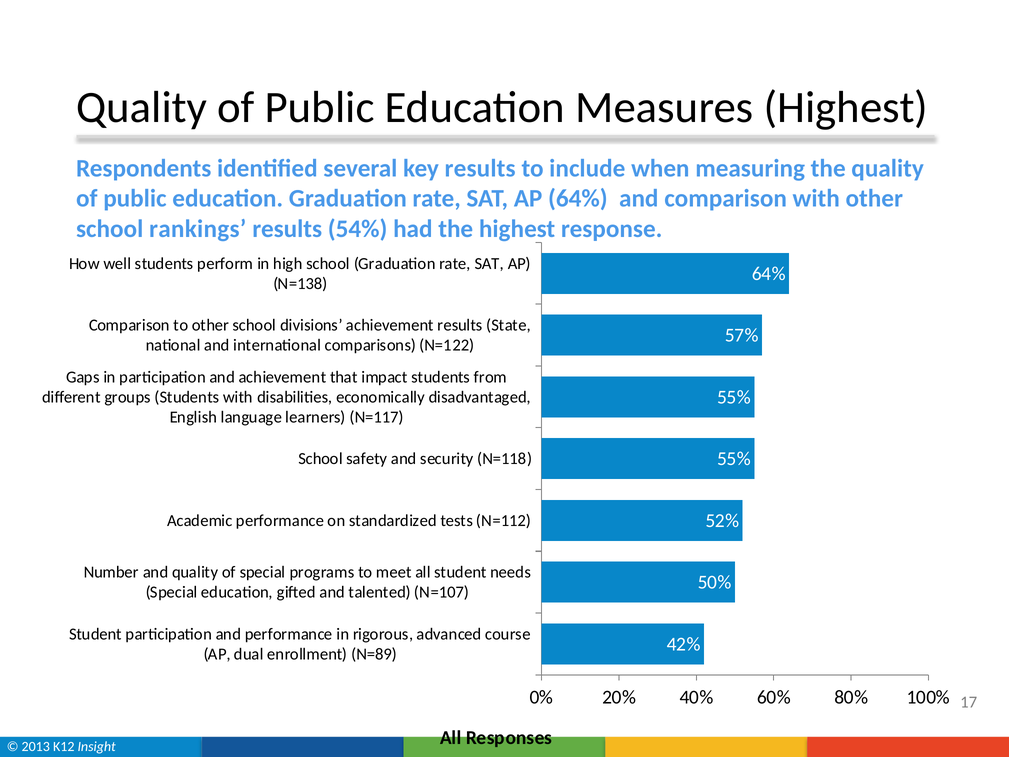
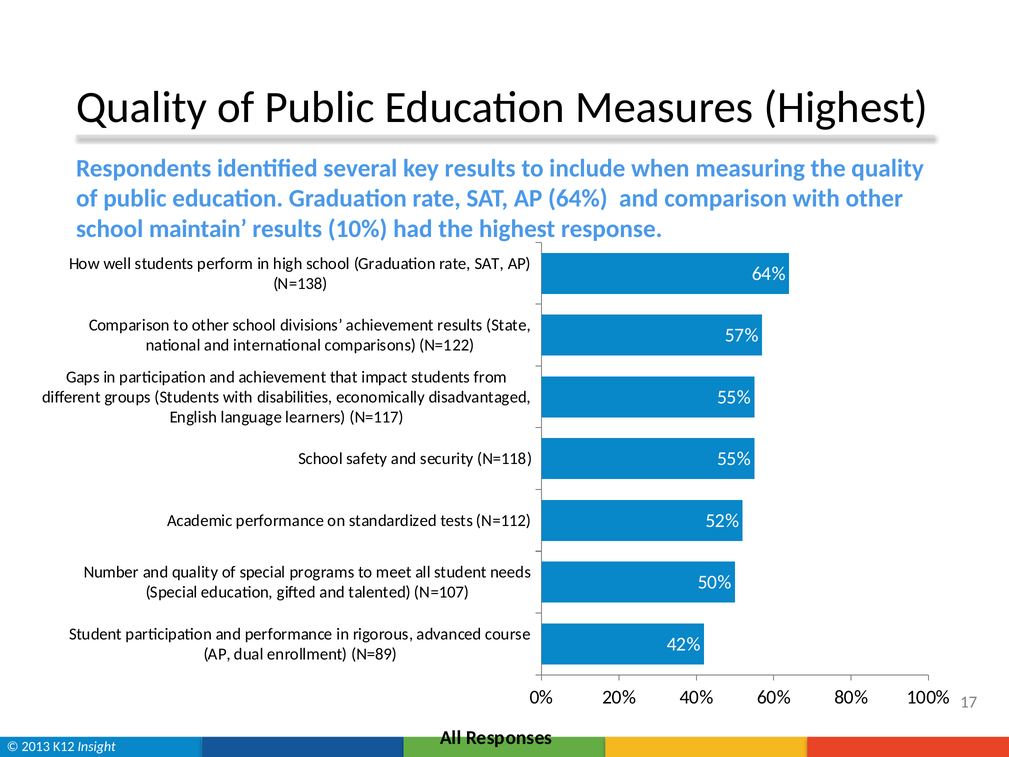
rankings: rankings -> maintain (198, 229)
54%: 54% -> 10% (358, 229)
